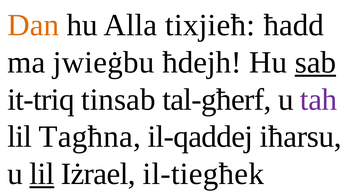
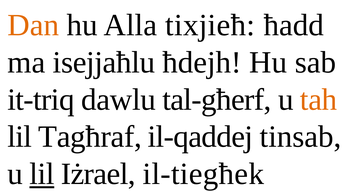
jwieġbu: jwieġbu -> isejjaħlu (104, 63)
sab underline: present -> none (315, 63)
tinsab: tinsab -> dawlu (118, 100)
tah colour: purple -> orange (319, 100)
Tagħna: Tagħna -> Tagħraf (90, 137)
iħarsu: iħarsu -> tinsab (301, 137)
